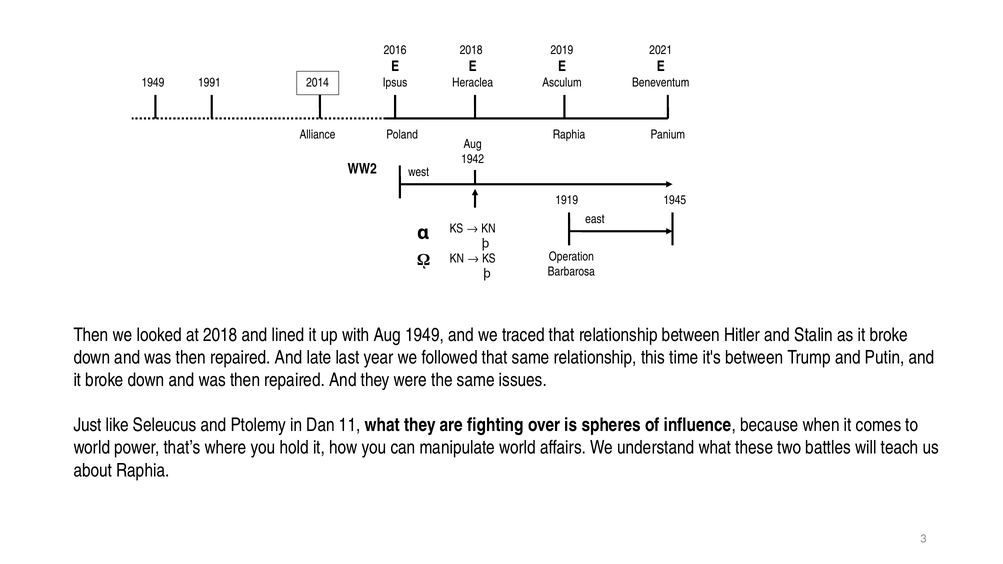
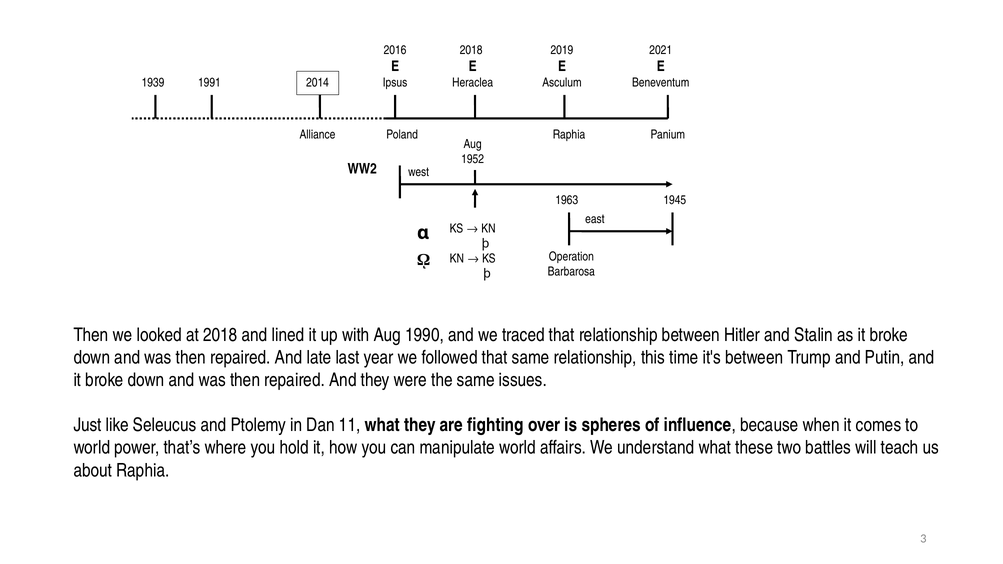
1949: 1949 -> 1939 (153, 83)
1942: 1942 -> 1952 (473, 159)
1919: 1919 -> 1963 (567, 200)
Aug 1949: 1949 -> 1990 (425, 335)
